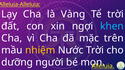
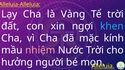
trên: trên -> kính (114, 38)
nhiệm colour: yellow -> pink (40, 50)
dưỡng: dưỡng -> hưởng (17, 62)
